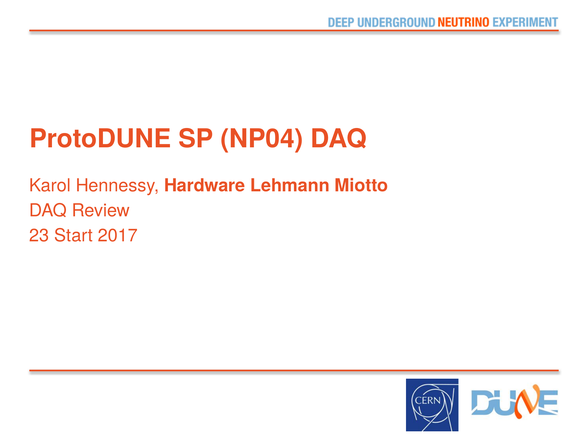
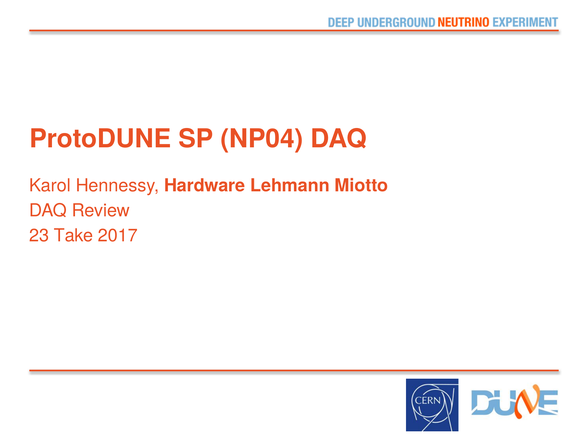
Start: Start -> Take (74, 236)
